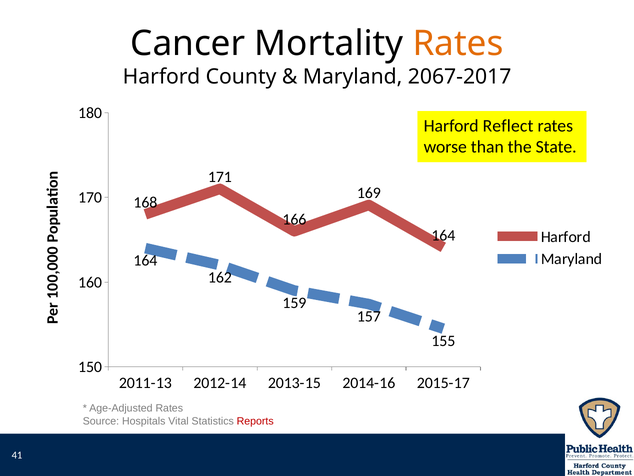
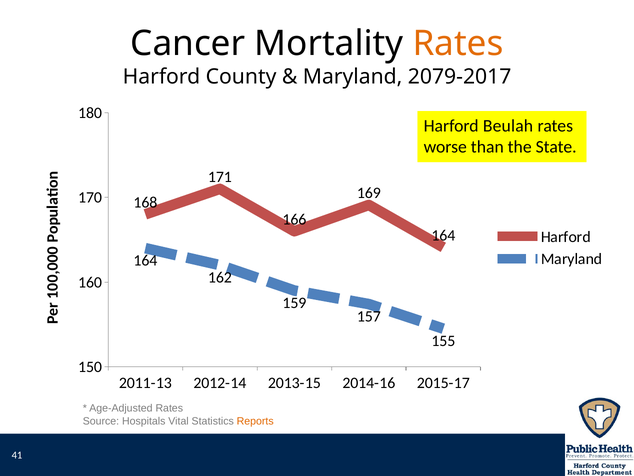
2067-2017: 2067-2017 -> 2079-2017 (460, 76)
Reflect: Reflect -> Beulah (508, 126)
Reports colour: red -> orange (255, 421)
